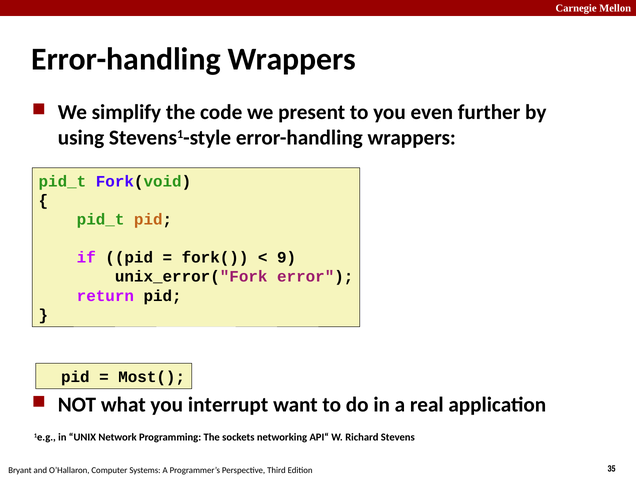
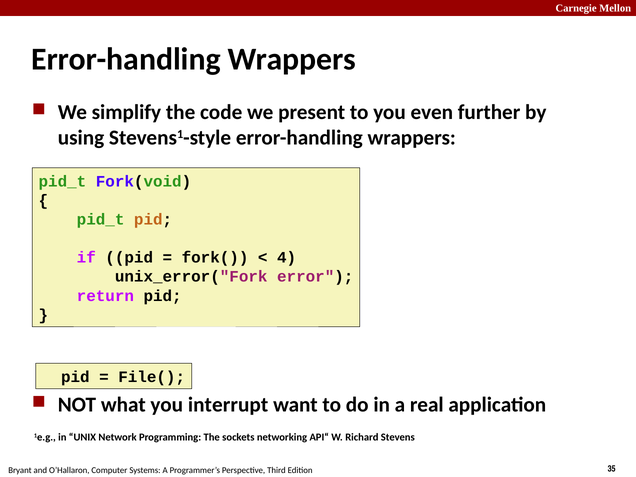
9: 9 -> 4 (287, 258)
Most(: Most( -> File( (152, 377)
